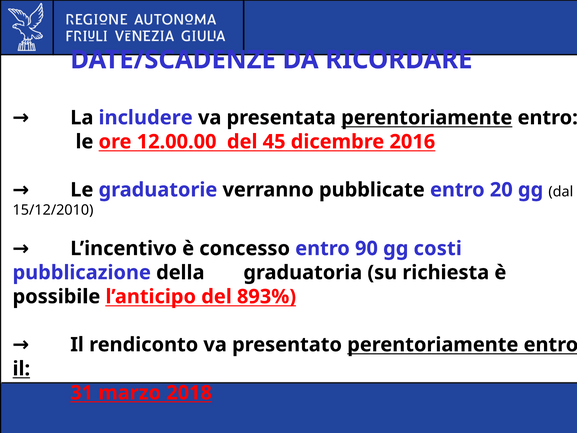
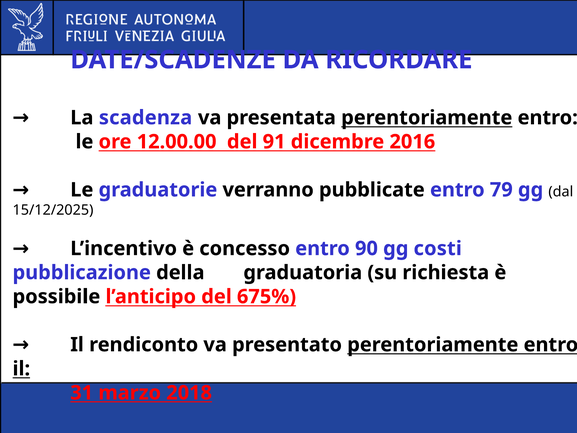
includere: includere -> scadenza (146, 118)
45: 45 -> 91 (274, 142)
20: 20 -> 79 (501, 190)
15/12/2010: 15/12/2010 -> 15/12/2025 (53, 210)
893%: 893% -> 675% (266, 296)
